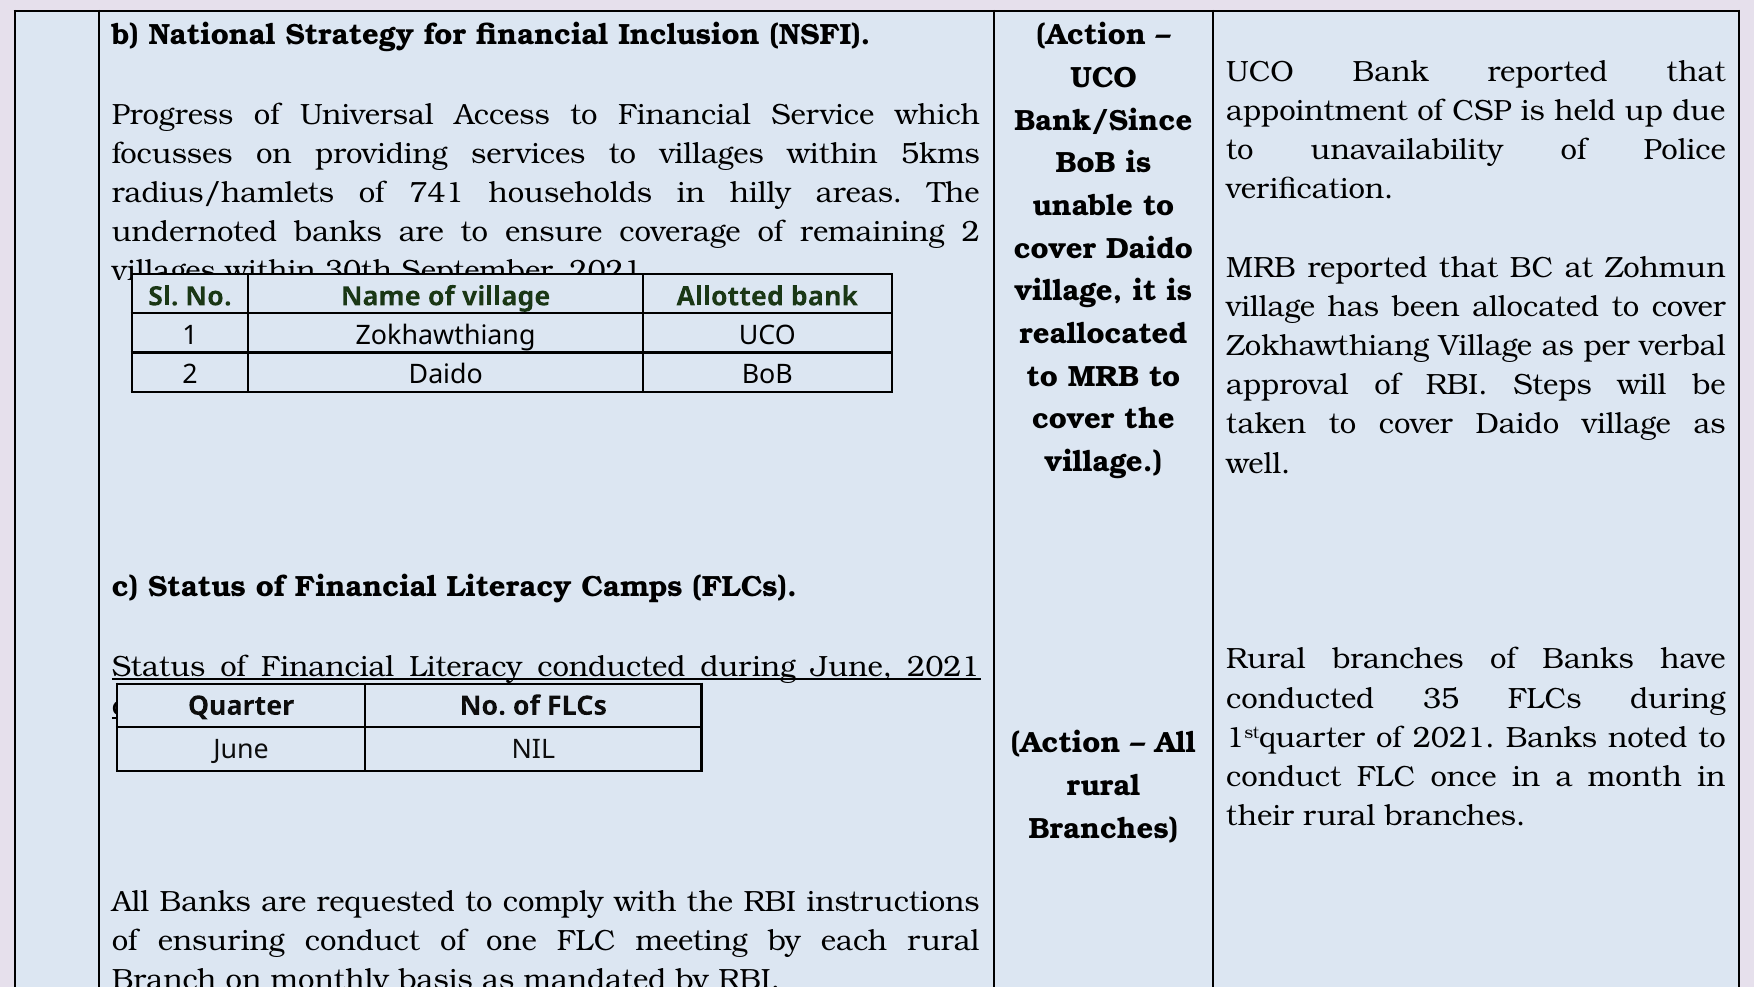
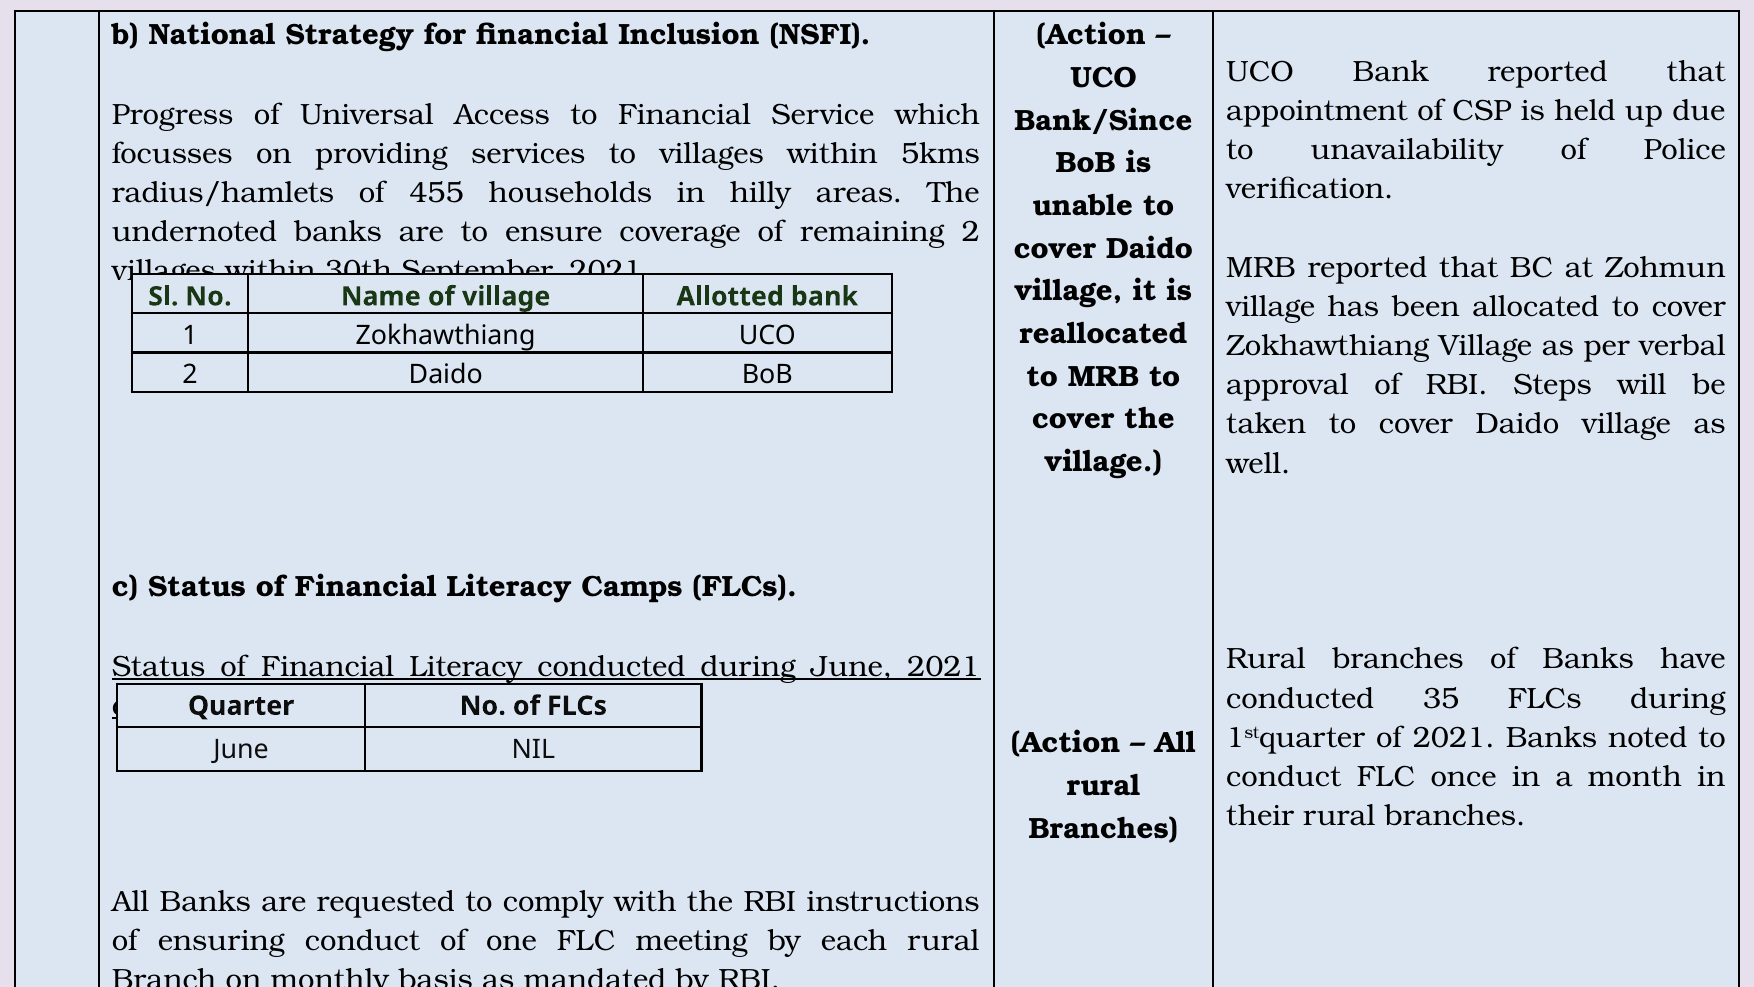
741: 741 -> 455 (437, 193)
